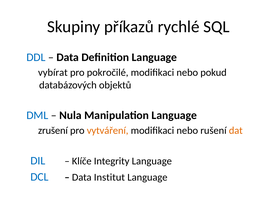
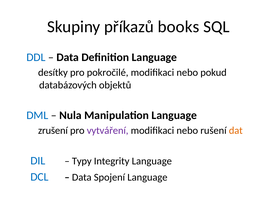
rychlé: rychlé -> books (178, 27)
vybírat: vybírat -> desítky (53, 73)
vytváření colour: orange -> purple (108, 131)
Klíče: Klíče -> Typy (82, 162)
Institut: Institut -> Spojení (109, 178)
